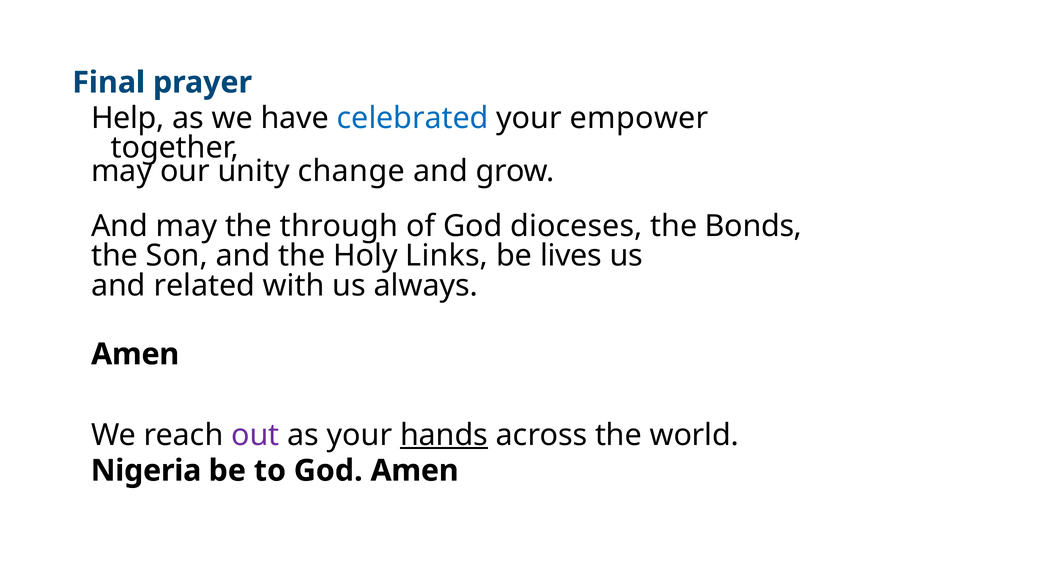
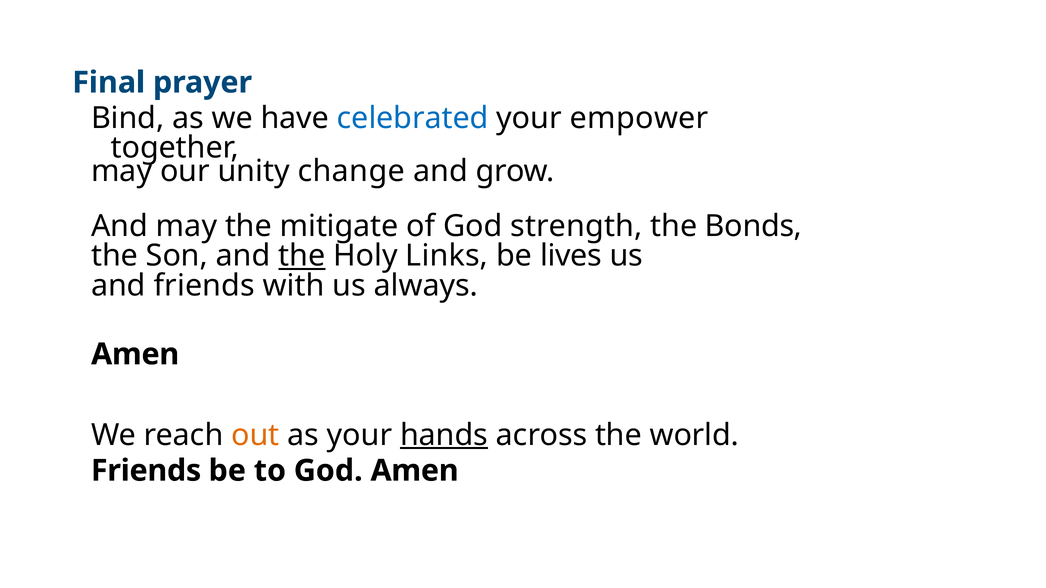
Help: Help -> Bind (128, 118)
through: through -> mitigate (339, 226)
dioceses: dioceses -> strength (576, 226)
the underline: none -> present (302, 256)
and related: related -> friends (204, 286)
out colour: purple -> orange (255, 435)
Nigeria: Nigeria -> Friends (146, 471)
